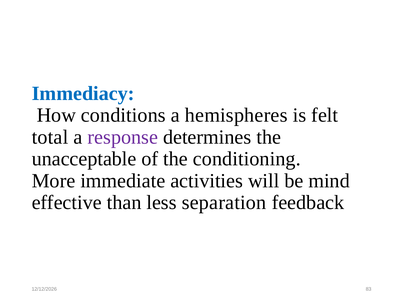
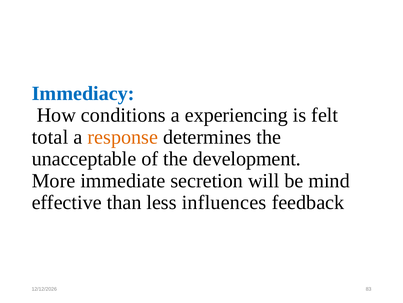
hemispheres: hemispheres -> experiencing (236, 115)
response colour: purple -> orange (123, 137)
conditioning: conditioning -> development (247, 159)
activities: activities -> secretion (207, 180)
separation: separation -> influences (224, 202)
